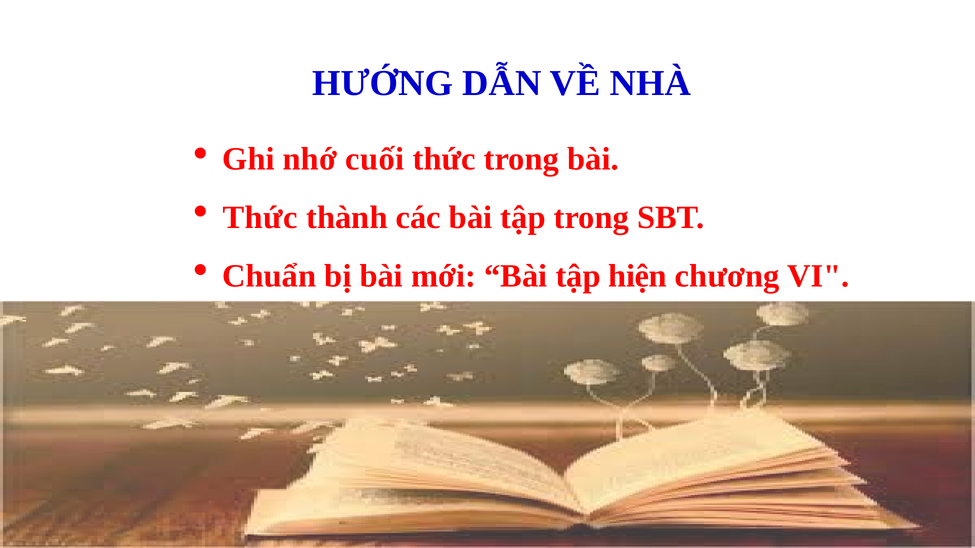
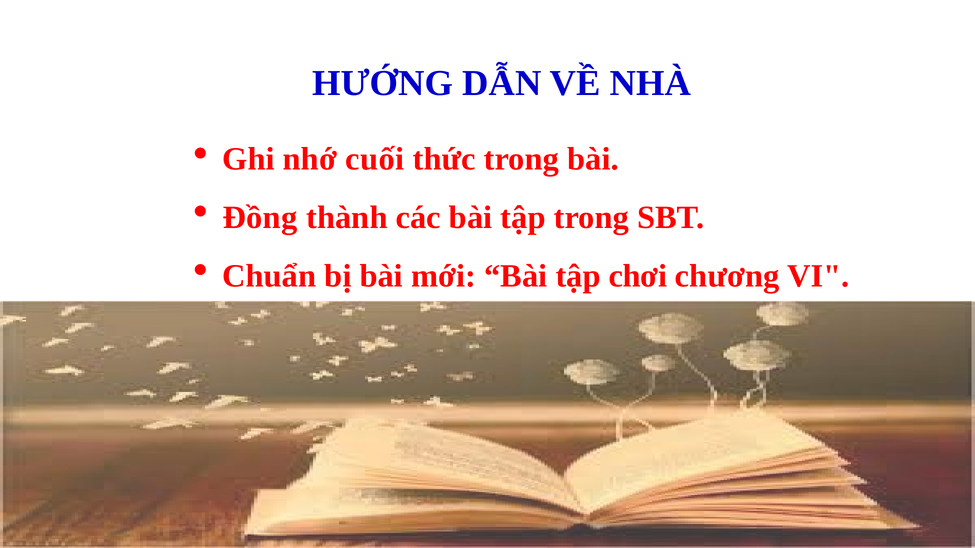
Thức: Thức -> Đồng (260, 218)
hiện: hiện -> chơi (638, 276)
